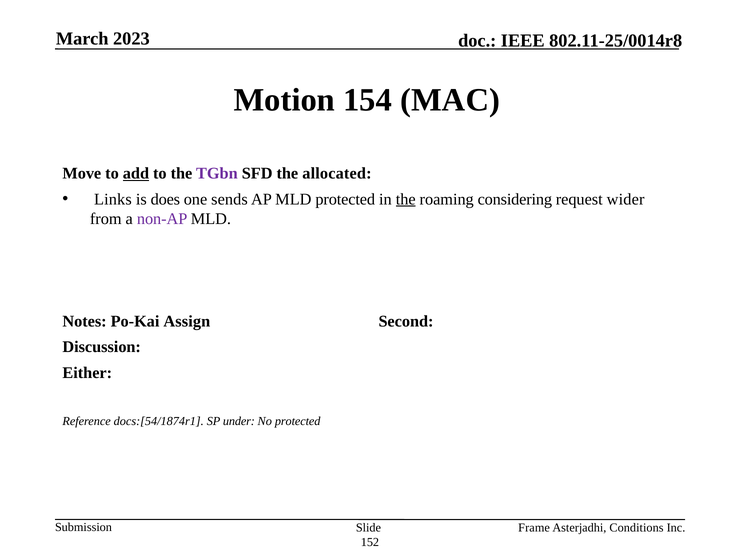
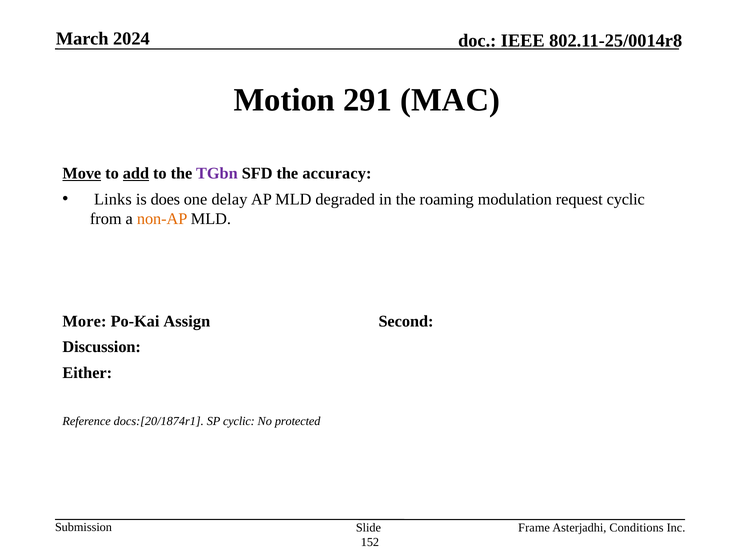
2023: 2023 -> 2024 (131, 39)
154: 154 -> 291 (368, 100)
Move underline: none -> present (82, 174)
allocated: allocated -> accuracy (337, 174)
sends: sends -> delay (229, 199)
MLD protected: protected -> degraded (345, 199)
the underline: present -> none (406, 199)
considering: considering -> modulation (515, 199)
request wider: wider -> cyclic (626, 199)
non-AP colour: purple -> orange (162, 219)
Notes: Notes -> More (84, 322)
docs:[54/1874r1: docs:[54/1874r1 -> docs:[20/1874r1 (159, 422)
SP under: under -> cyclic (239, 422)
